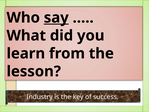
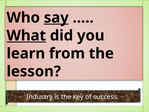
What underline: none -> present (26, 35)
